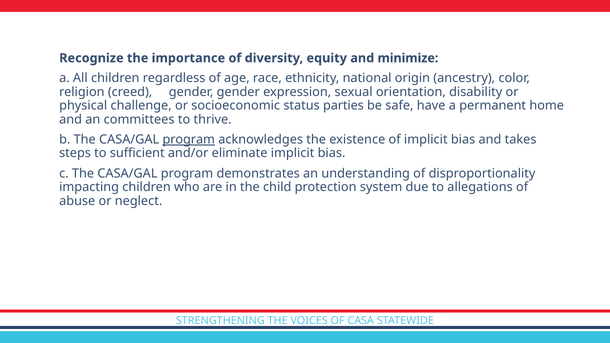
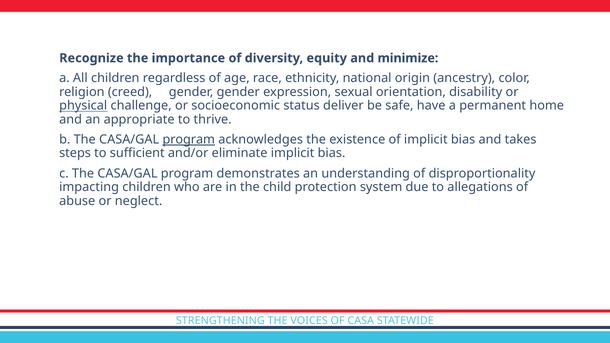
physical underline: none -> present (83, 106)
parties: parties -> deliver (343, 106)
committees: committees -> appropriate (139, 119)
